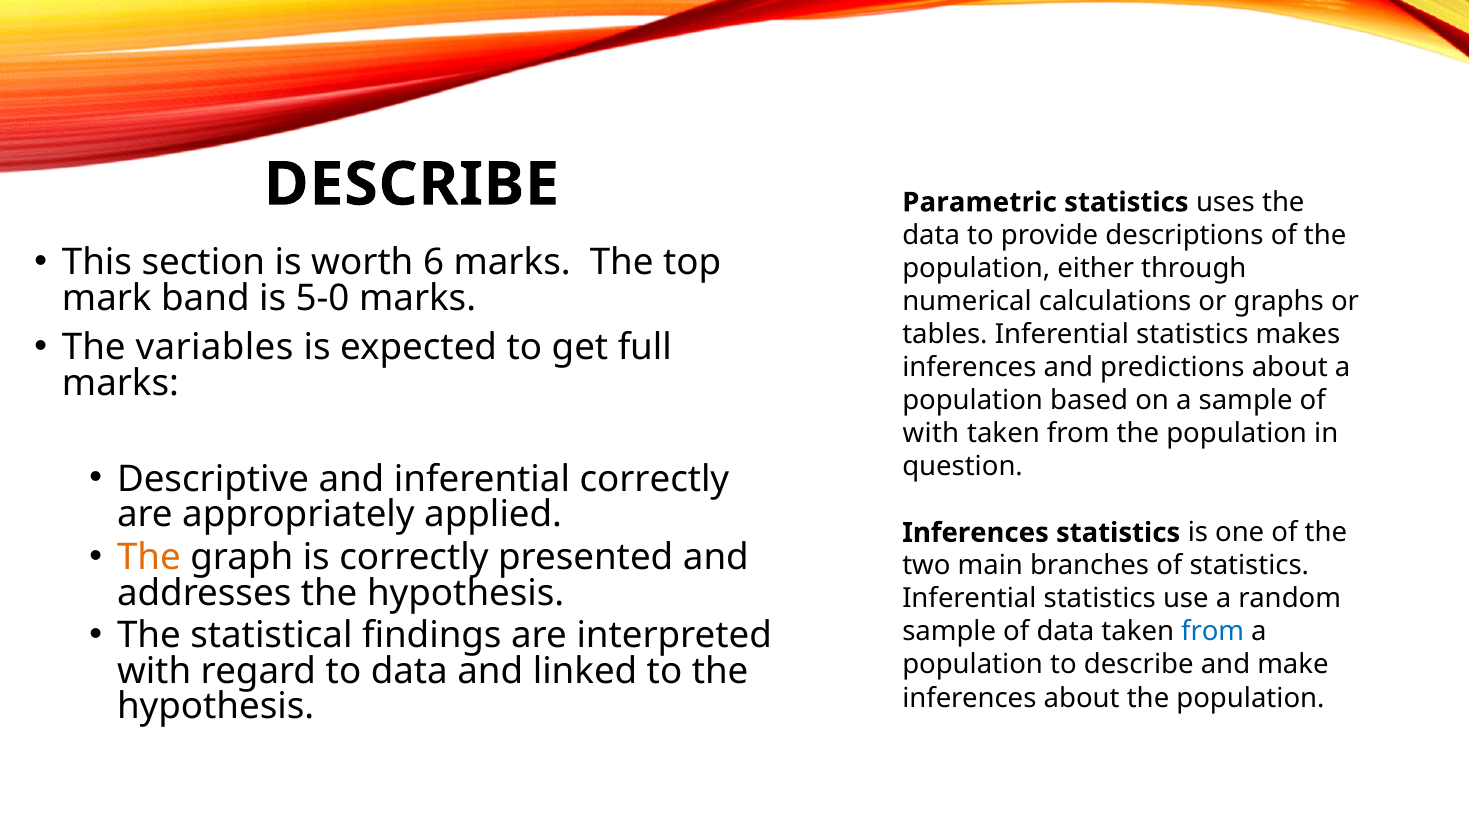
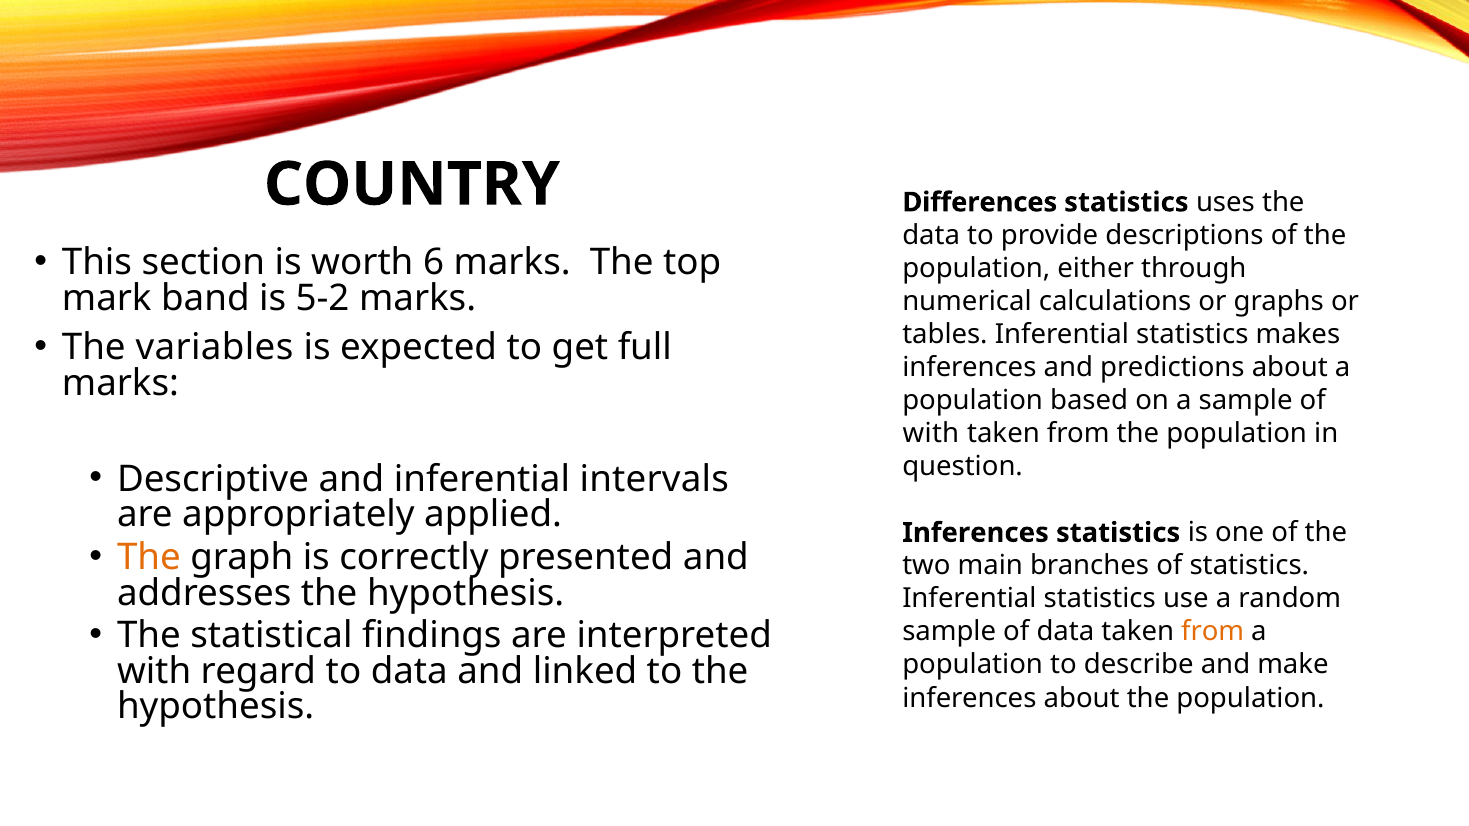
DESCRIBE: DESCRIBE -> COUNTRY (412, 185)
Parametric: Parametric -> Differences (980, 202)
5-0: 5-0 -> 5-2 (323, 298)
inferential correctly: correctly -> intervals (654, 479)
from colour: blue -> orange (1213, 632)
